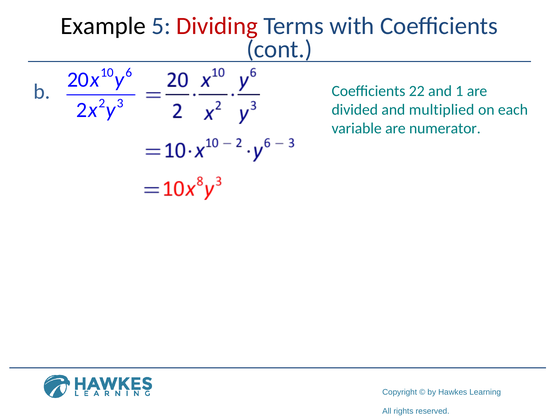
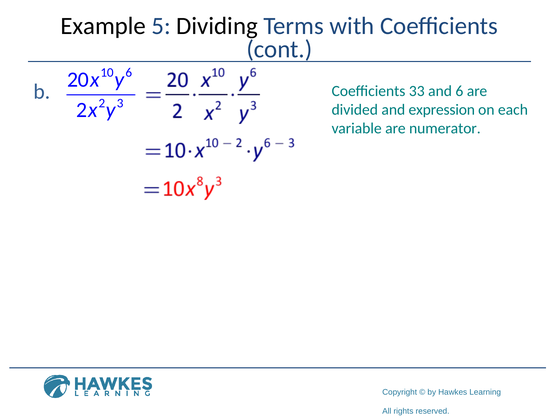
Dividing colour: red -> black (217, 26)
22: 22 -> 33 (417, 91)
and 1: 1 -> 6 (459, 91)
multiplied: multiplied -> expression (442, 110)
